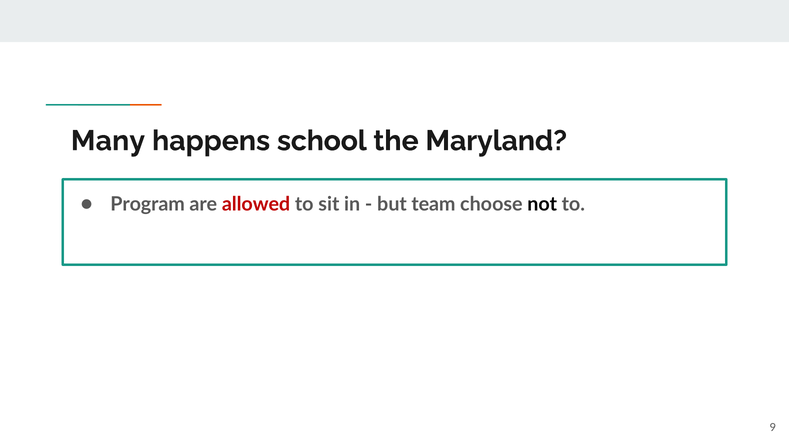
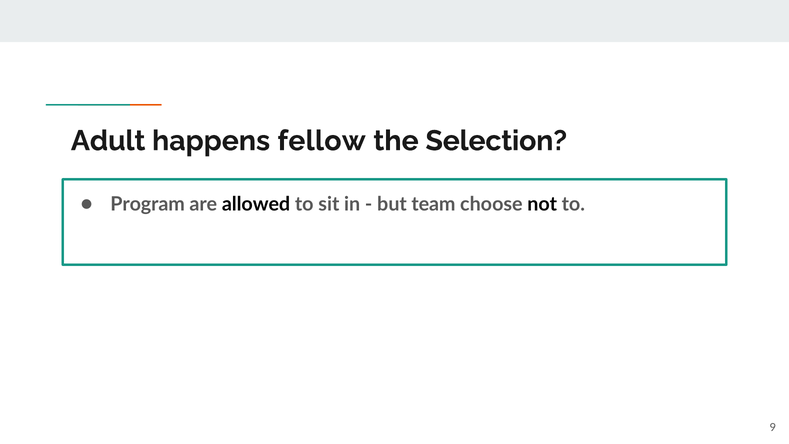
Many: Many -> Adult (108, 141)
school: school -> fellow (322, 141)
Maryland: Maryland -> Selection (496, 141)
allowed colour: red -> black (256, 204)
